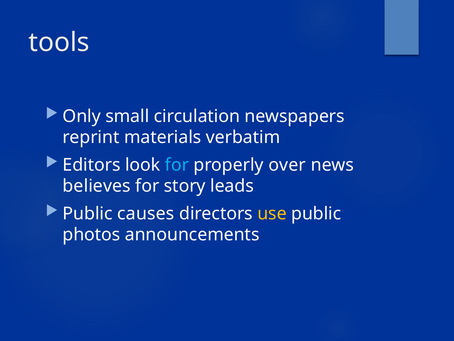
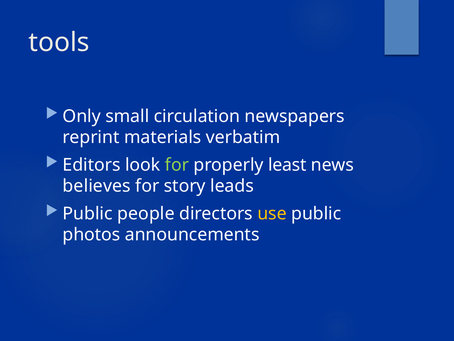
for colour: light blue -> light green (177, 165)
over: over -> least (287, 165)
causes: causes -> people (146, 213)
